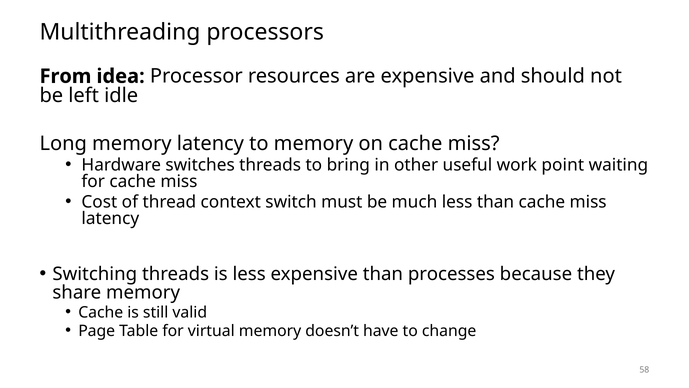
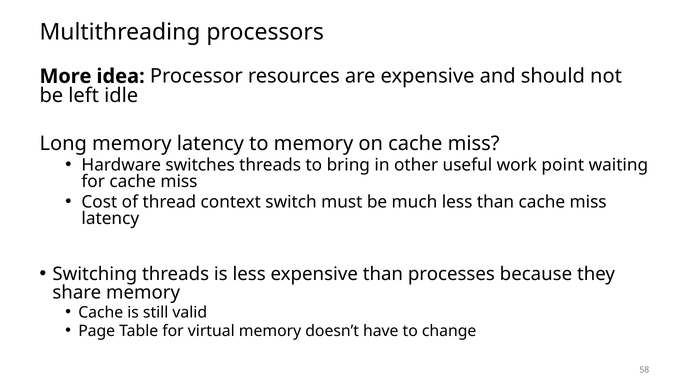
From: From -> More (65, 76)
